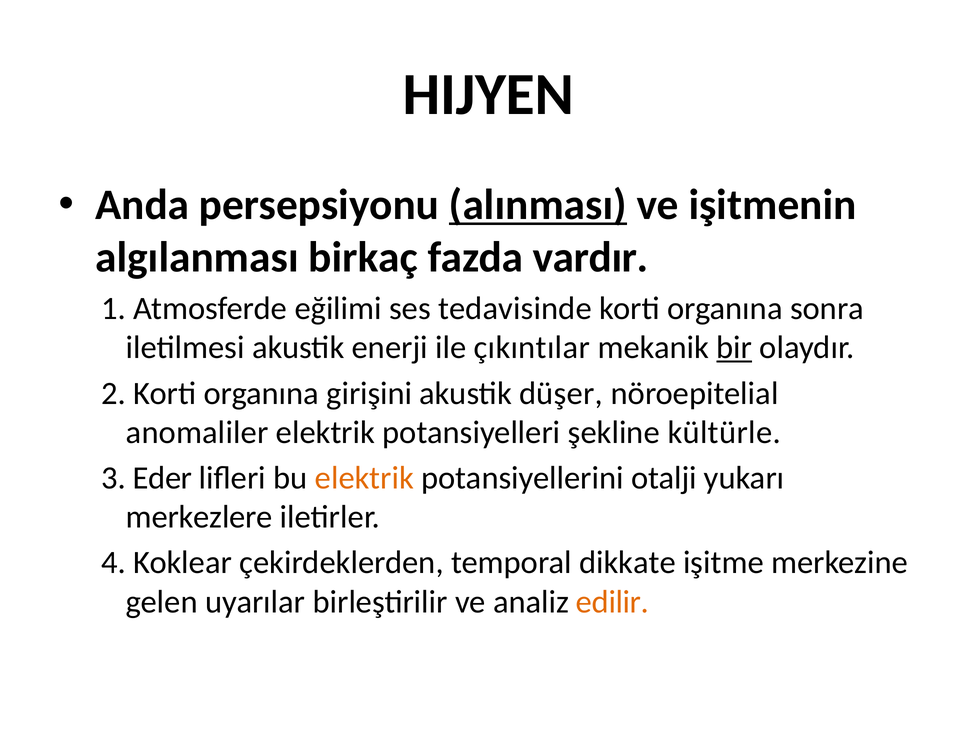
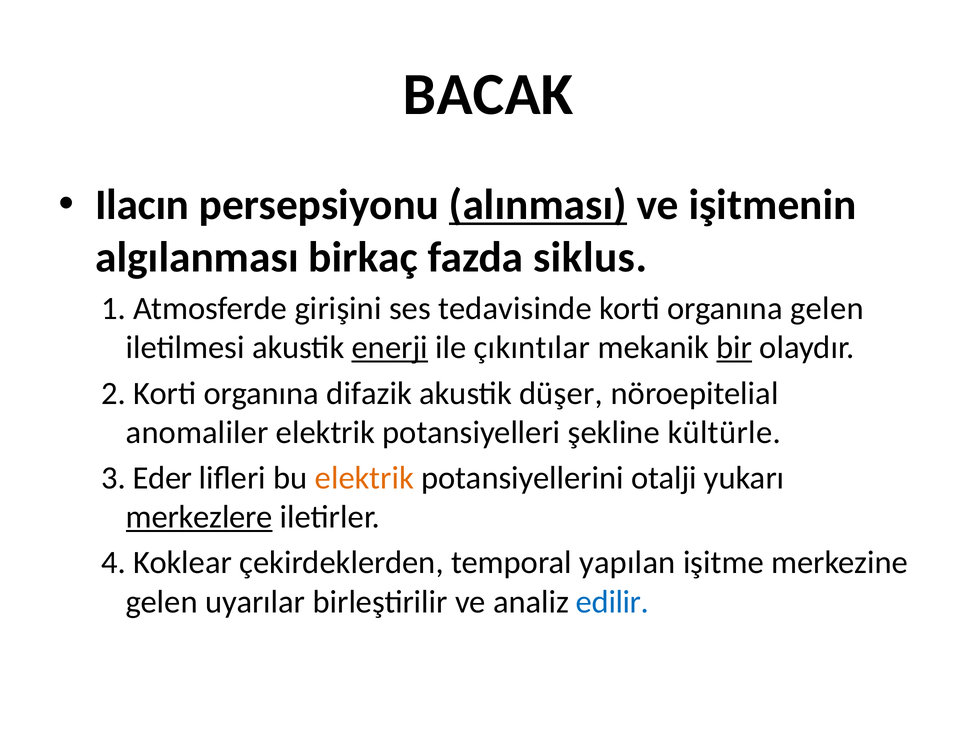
HIJYEN: HIJYEN -> BACAK (488, 95)
Anda: Anda -> Ilacın (142, 205)
vardır: vardır -> siklus (590, 257)
eğilimi: eğilimi -> girişini (338, 309)
organına sonra: sonra -> gelen (827, 309)
enerji underline: none -> present (390, 348)
girişini: girişini -> difazik (369, 393)
merkezlere underline: none -> present (199, 517)
dikkate: dikkate -> yapılan (627, 562)
edilir colour: orange -> blue (612, 602)
